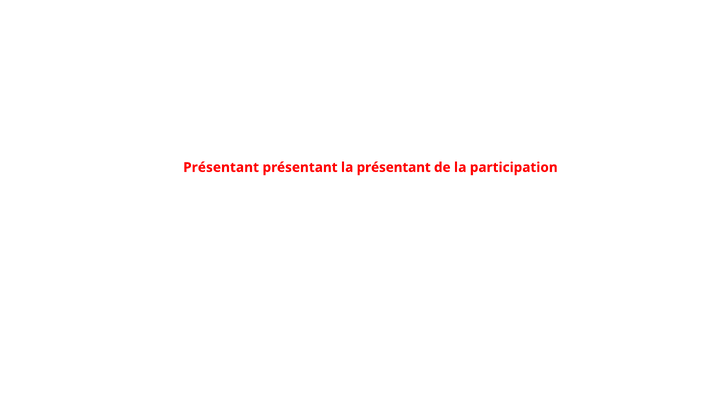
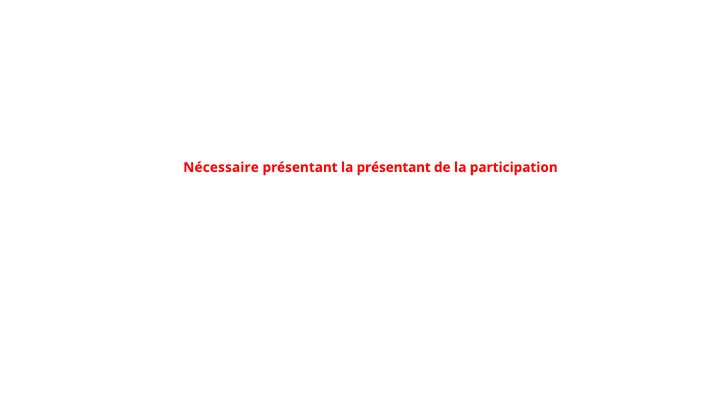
Présentant: Présentant -> Nécessaire (221, 167)
